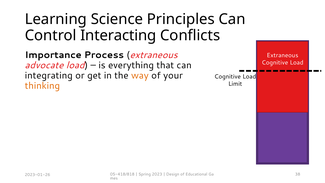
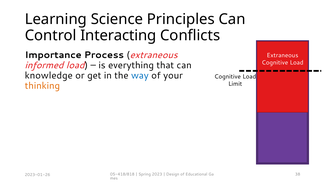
advocate: advocate -> informed (44, 65)
integrating: integrating -> knowledge (49, 75)
way colour: orange -> blue (140, 75)
